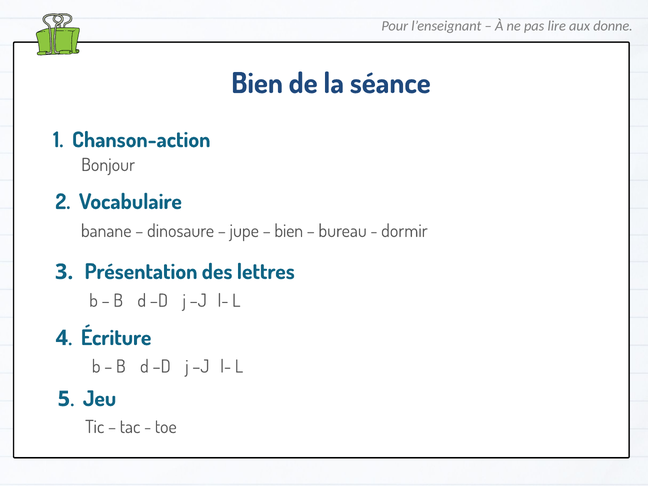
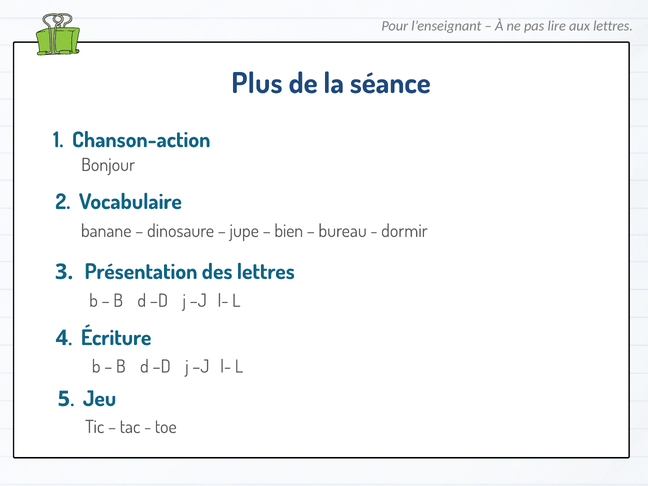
aux donne: donne -> lettres (613, 26)
Bien: Bien -> Plus (257, 84)
